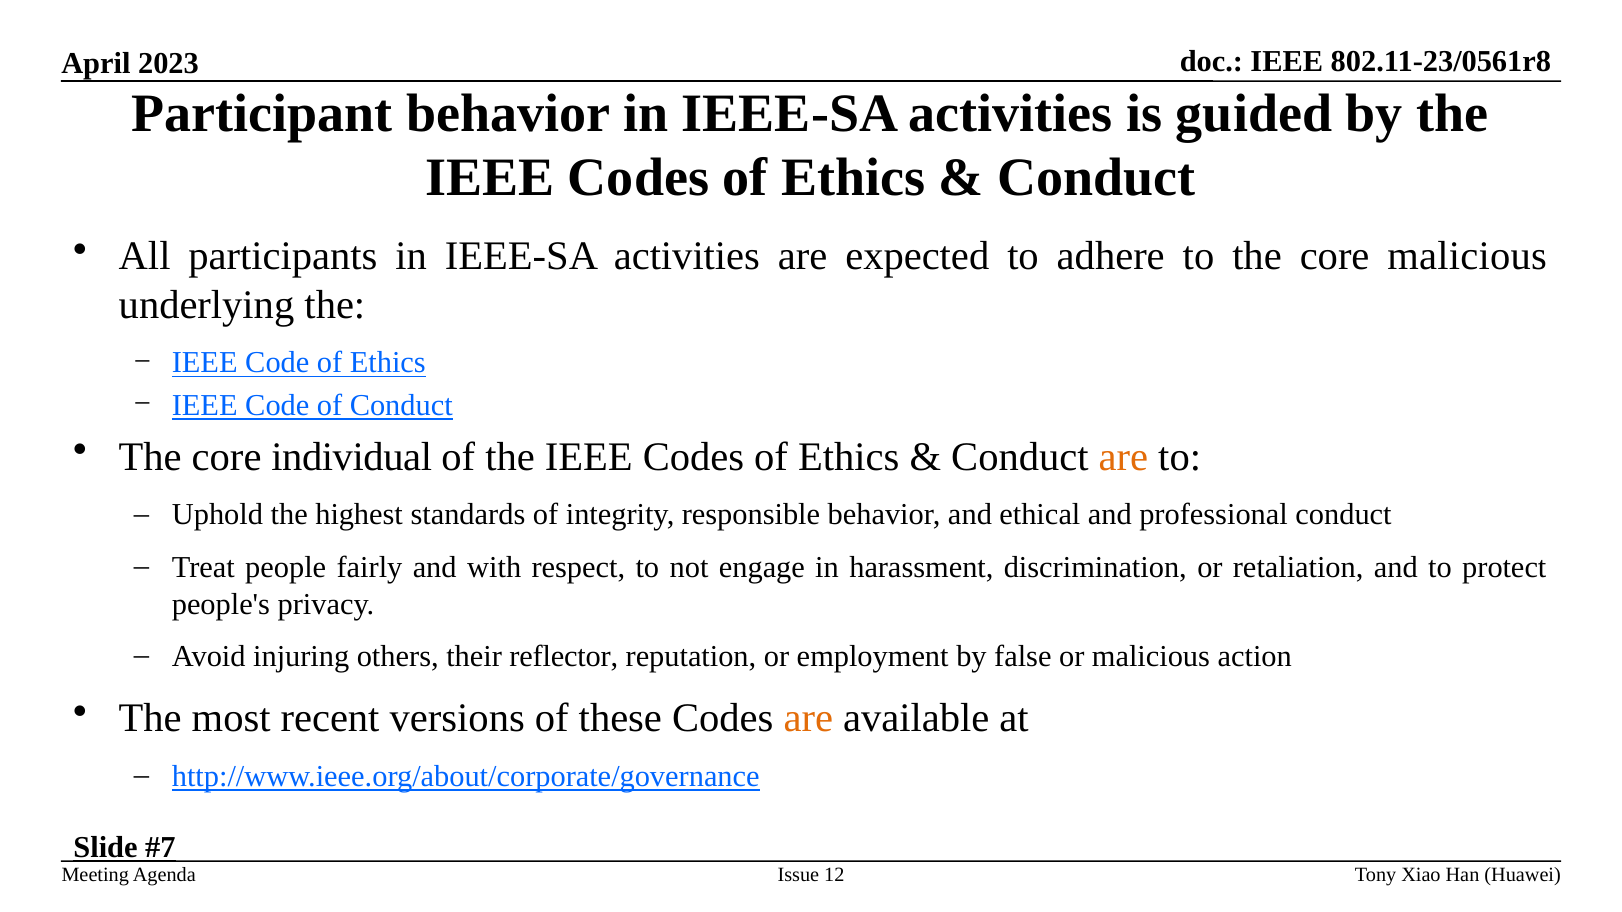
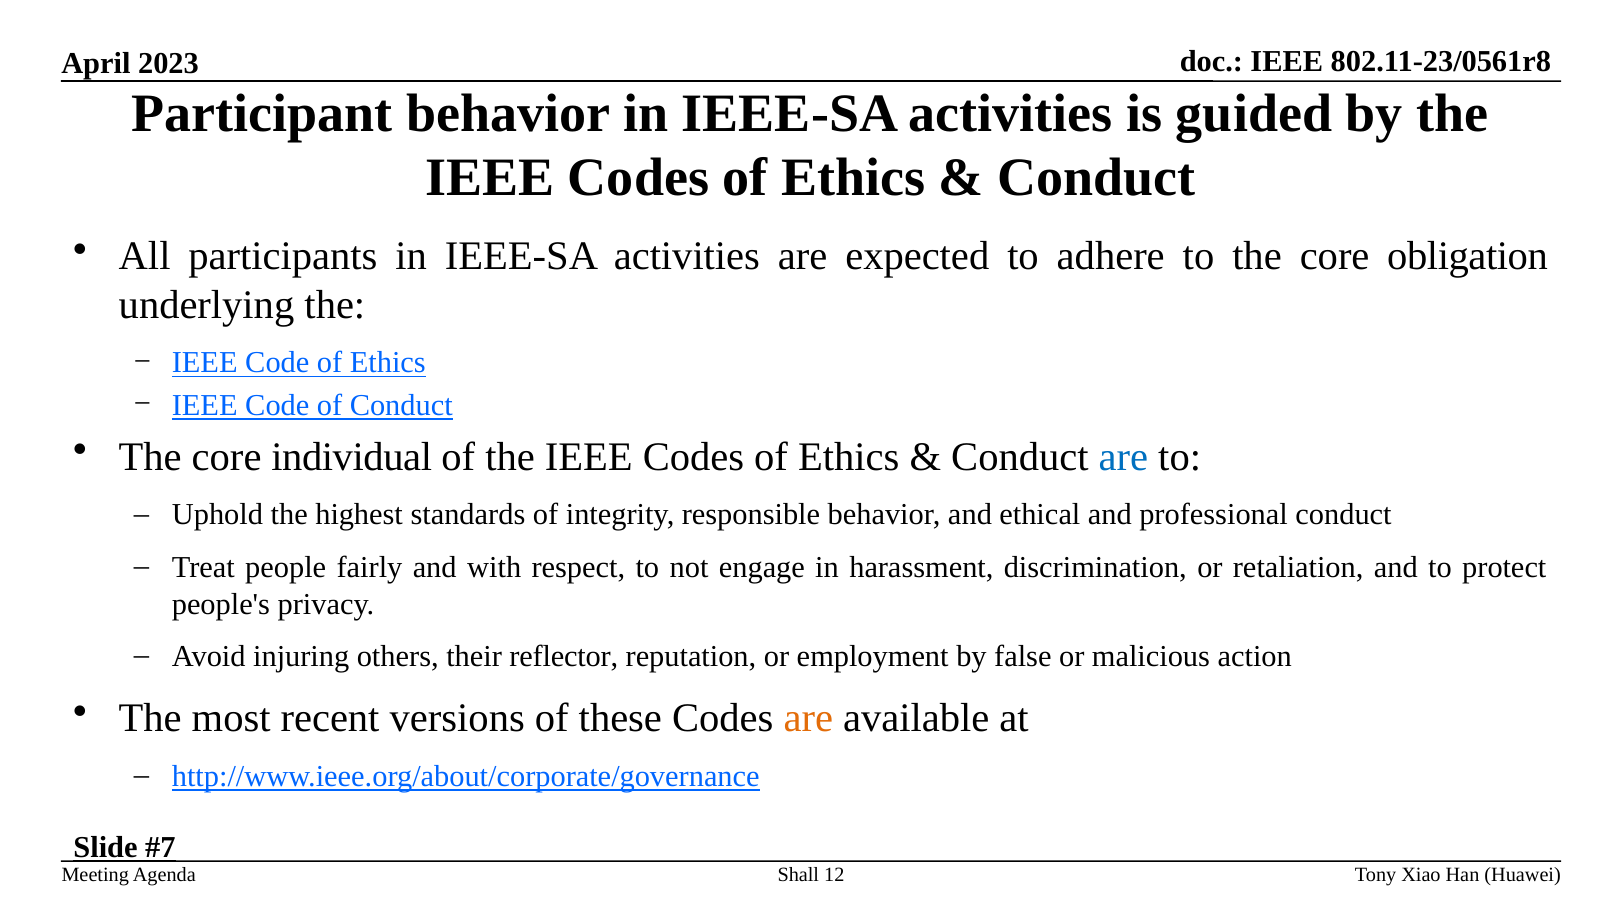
core malicious: malicious -> obligation (1468, 256)
are colour: orange -> blue (1123, 457)
Issue: Issue -> Shall (798, 875)
